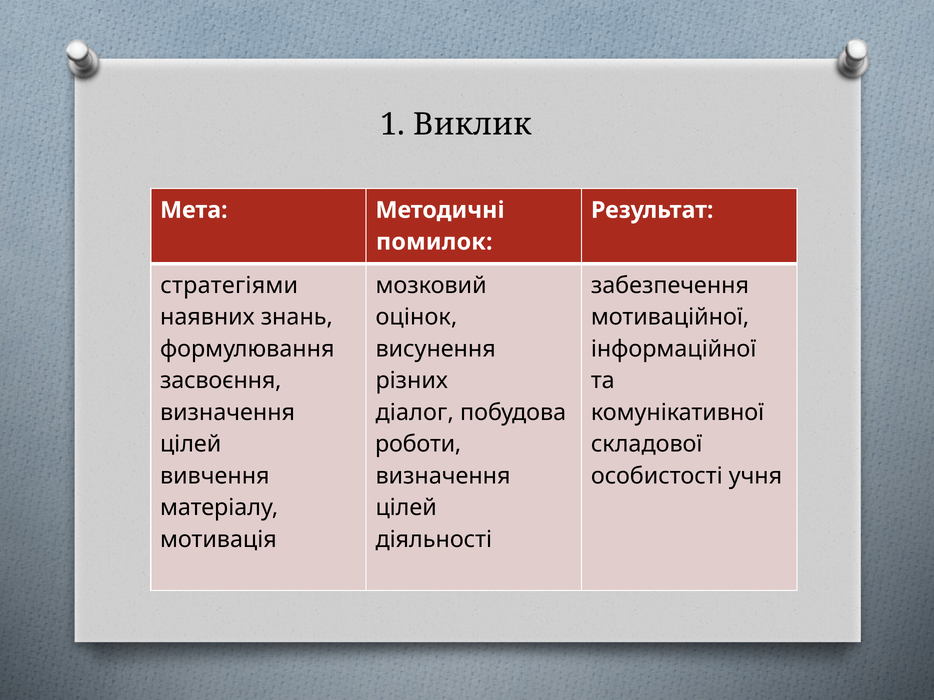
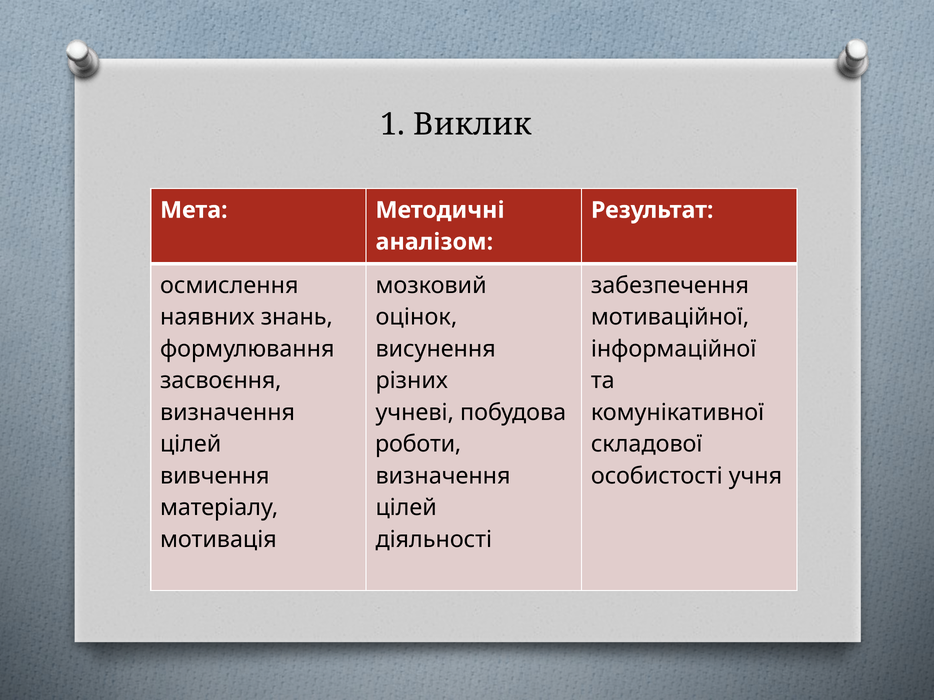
помилок: помилок -> аналізом (434, 242)
стратегіями: стратегіями -> осмислення (229, 286)
діалог: діалог -> учневі (415, 413)
